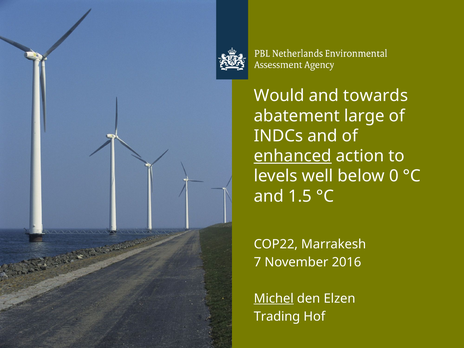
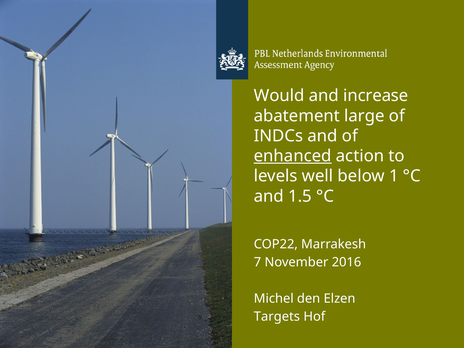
towards: towards -> increase (376, 96)
0: 0 -> 1 (394, 176)
Michel underline: present -> none (274, 298)
Trading: Trading -> Targets (277, 317)
